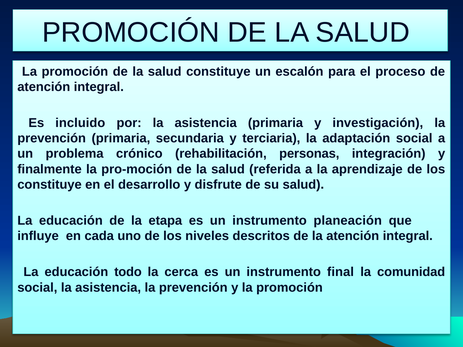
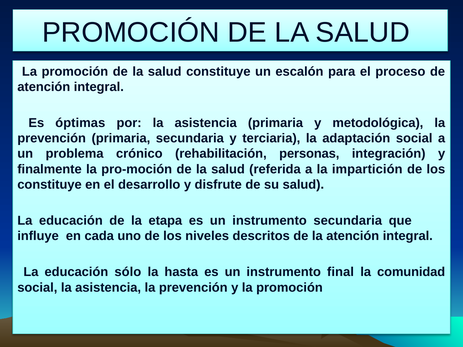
incluido: incluido -> óptimas (80, 123)
investigación: investigación -> metodológica (378, 123)
aprendizaje: aprendizaje -> impartición (367, 169)
instrumento planeación: planeación -> secundaria (348, 221)
todo: todo -> sólo (128, 272)
cerca: cerca -> hasta (181, 272)
